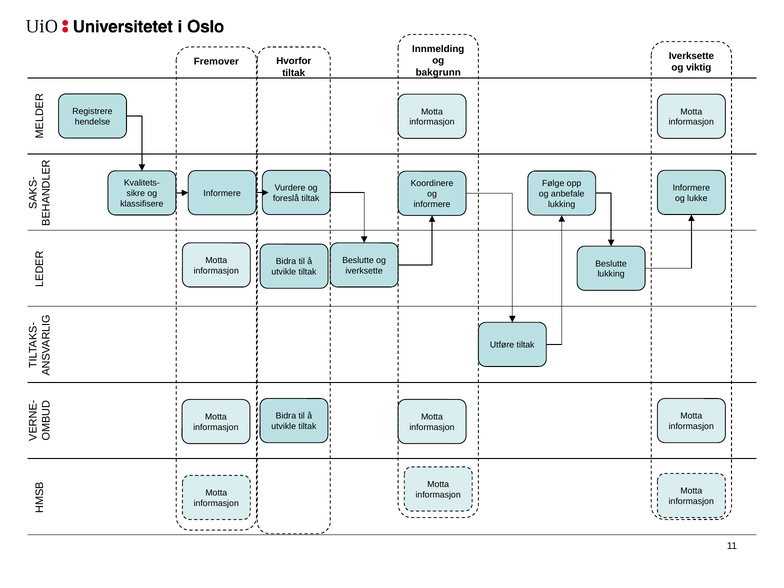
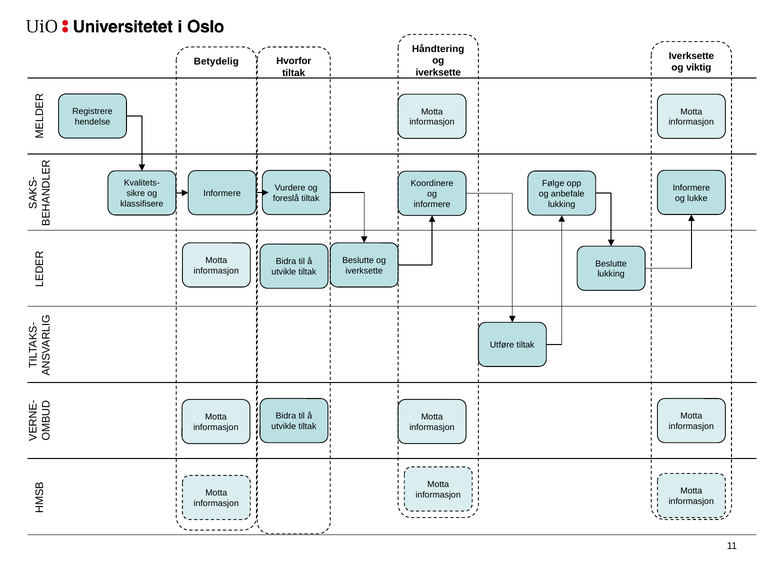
Innmelding: Innmelding -> Håndtering (438, 49)
Fremover: Fremover -> Betydelig (216, 61)
bakgrunn: bakgrunn -> iverksette (438, 72)
